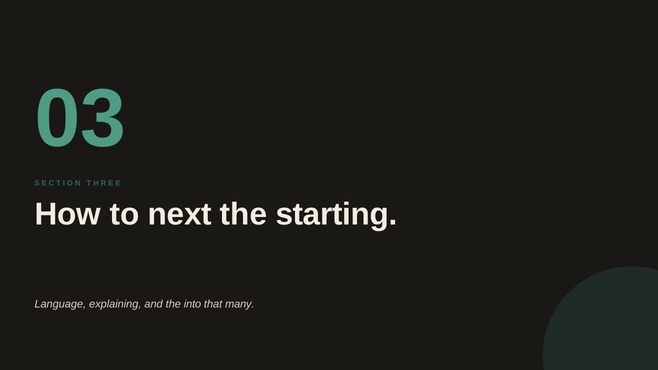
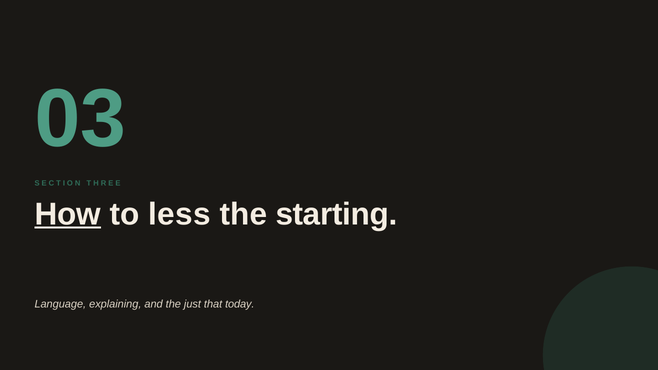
How underline: none -> present (68, 214)
next: next -> less (179, 214)
into: into -> just (192, 304)
many: many -> today (240, 304)
